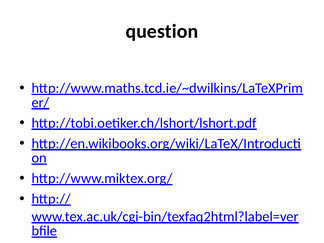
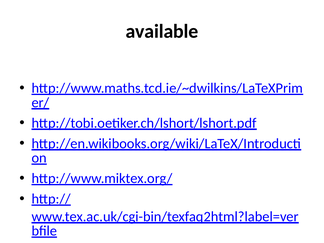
question: question -> available (162, 31)
